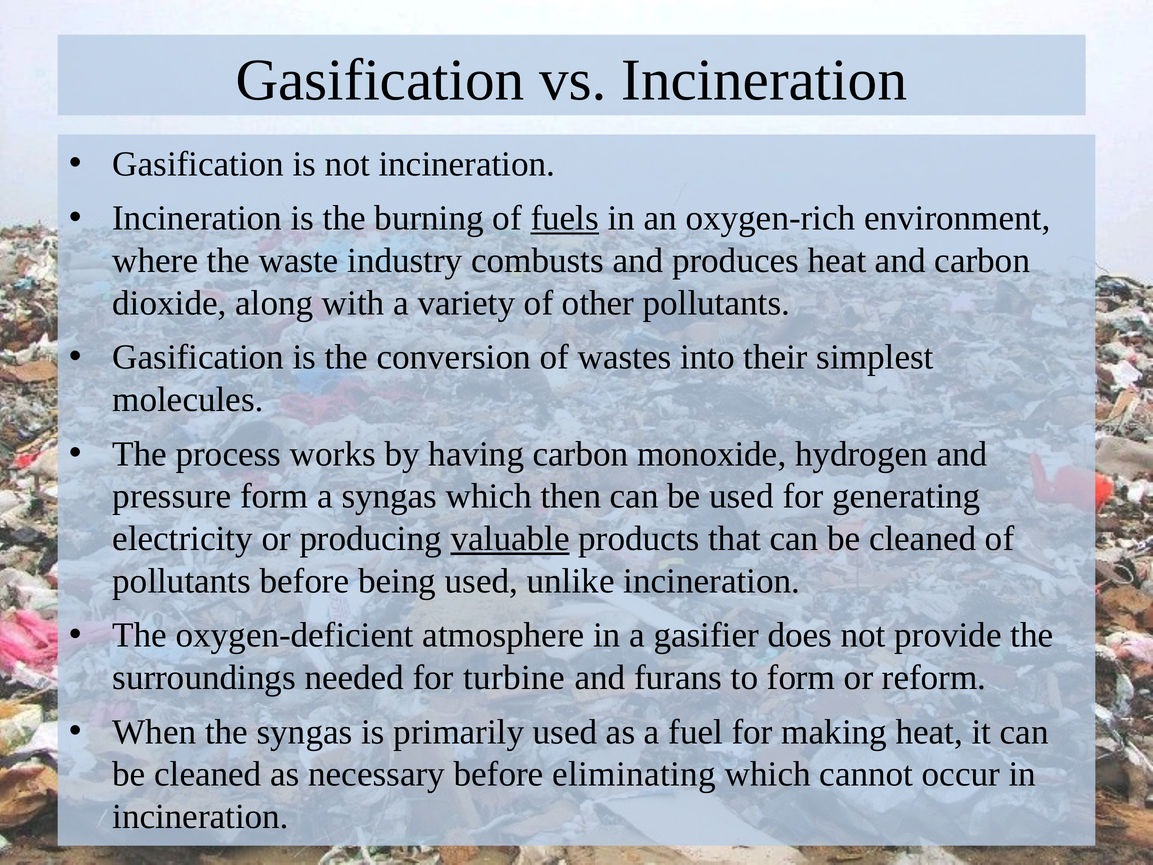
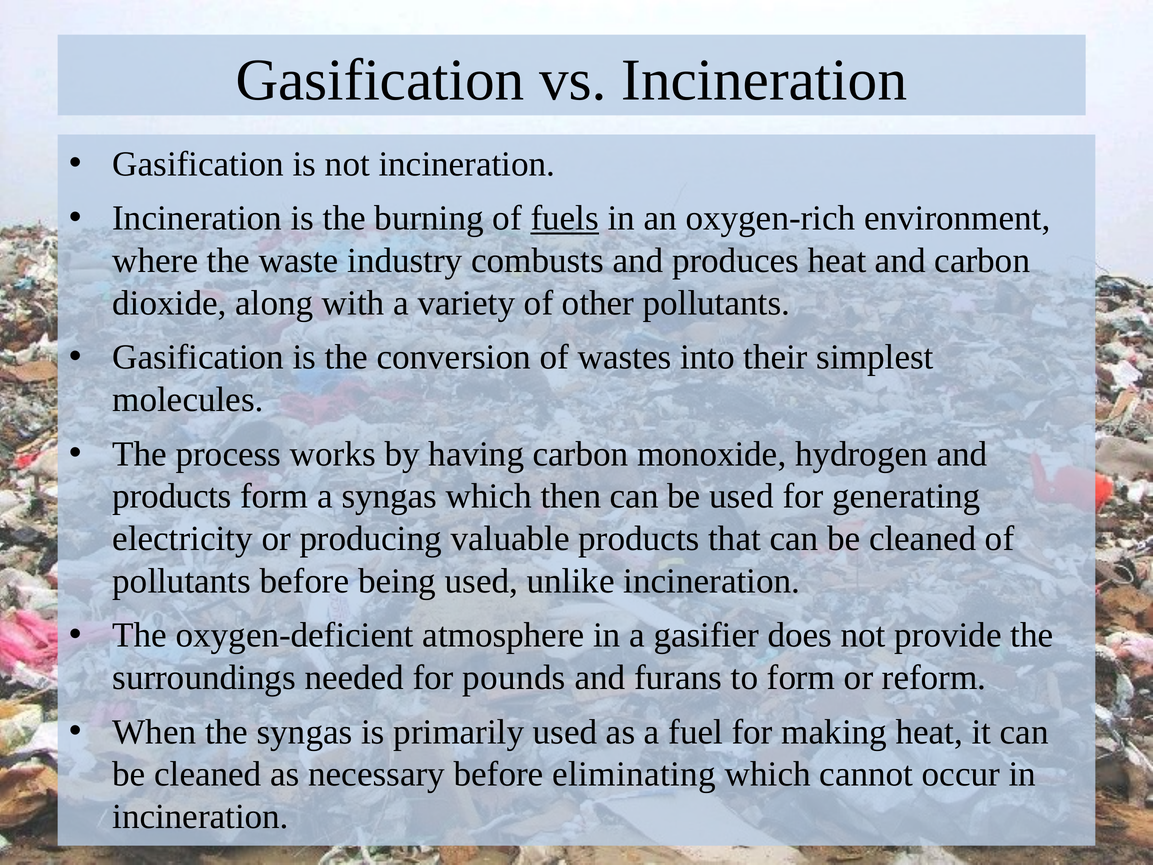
pressure: pressure -> products (172, 496)
valuable underline: present -> none (510, 538)
turbine: turbine -> pounds (514, 677)
